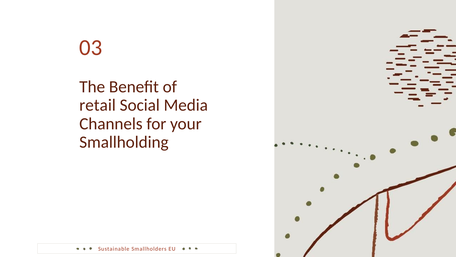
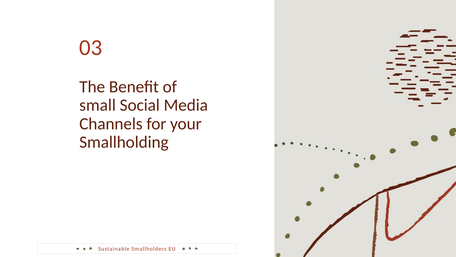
retail: retail -> small (98, 105)
